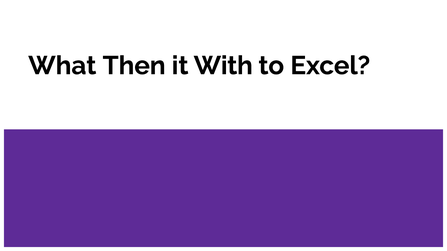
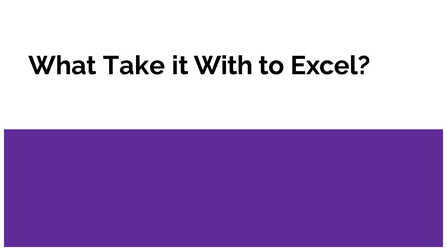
Then: Then -> Take (134, 66)
